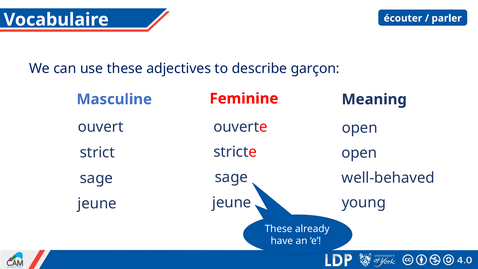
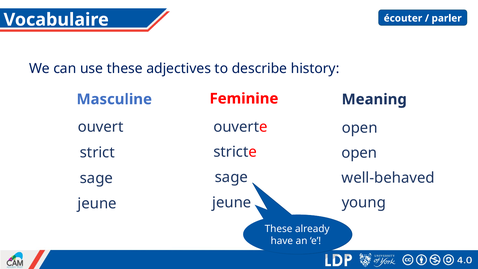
garçon: garçon -> history (315, 68)
